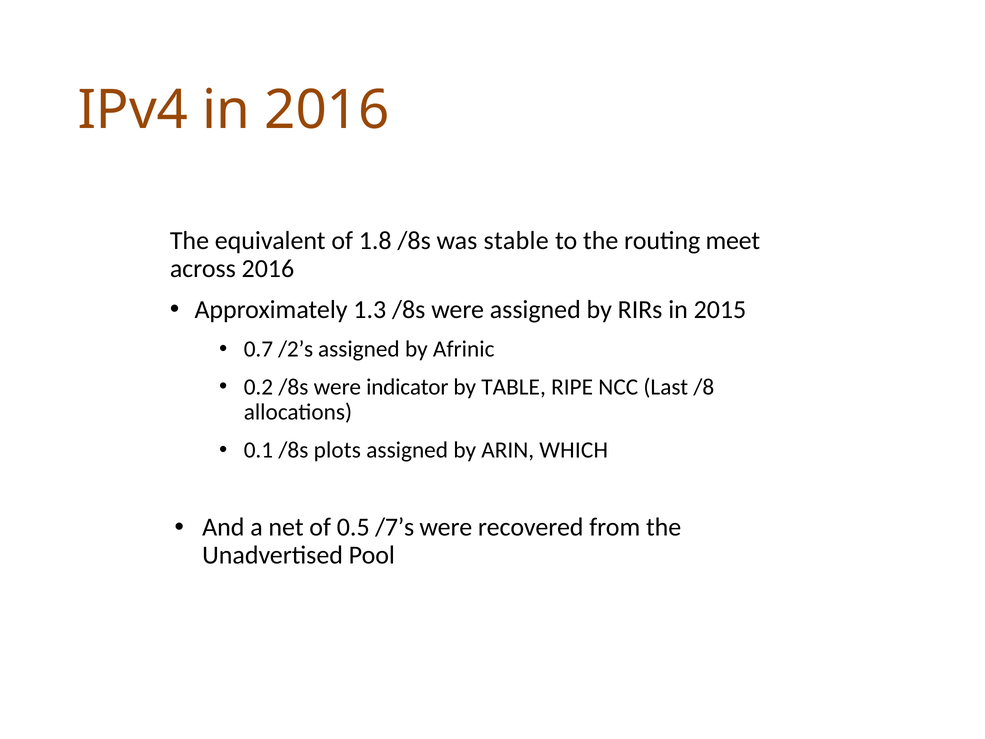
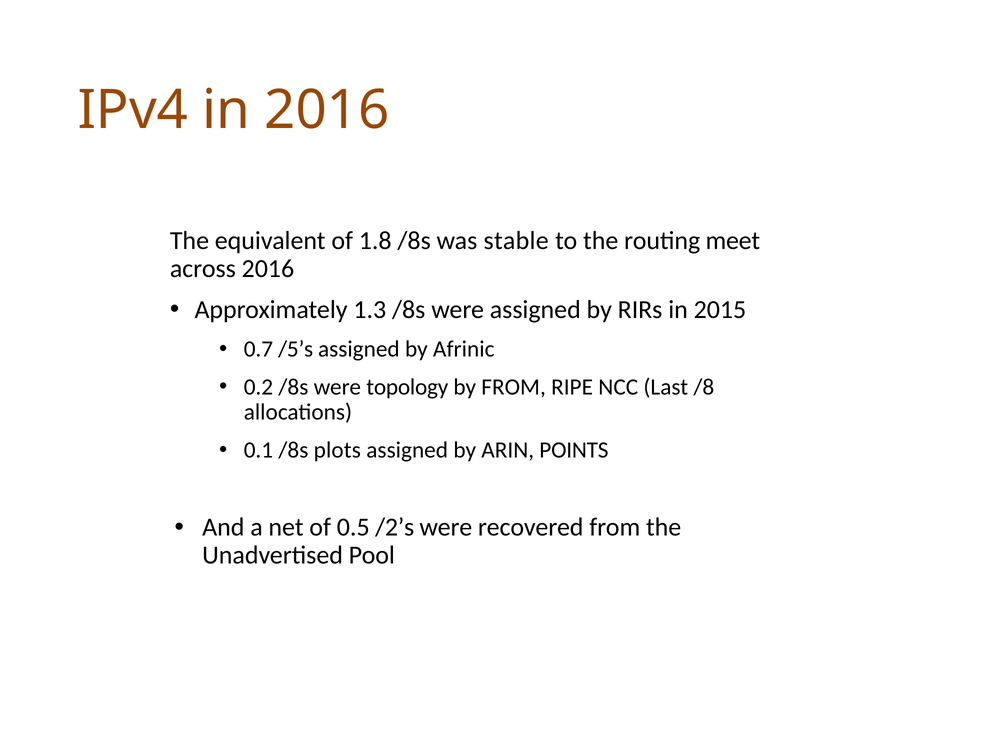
/2’s: /2’s -> /5’s (296, 349)
indicator: indicator -> topology (407, 387)
by TABLE: TABLE -> FROM (514, 387)
WHICH: WHICH -> POINTS (574, 450)
/7’s: /7’s -> /2’s (395, 527)
